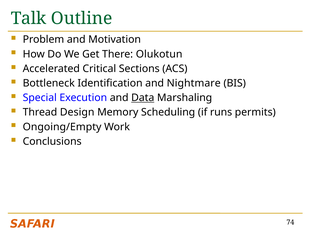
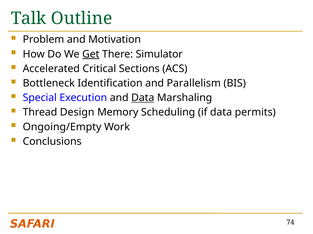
Get underline: none -> present (91, 54)
Olukotun: Olukotun -> Simulator (159, 54)
Nightmare: Nightmare -> Parallelism (194, 83)
if runs: runs -> data (221, 113)
